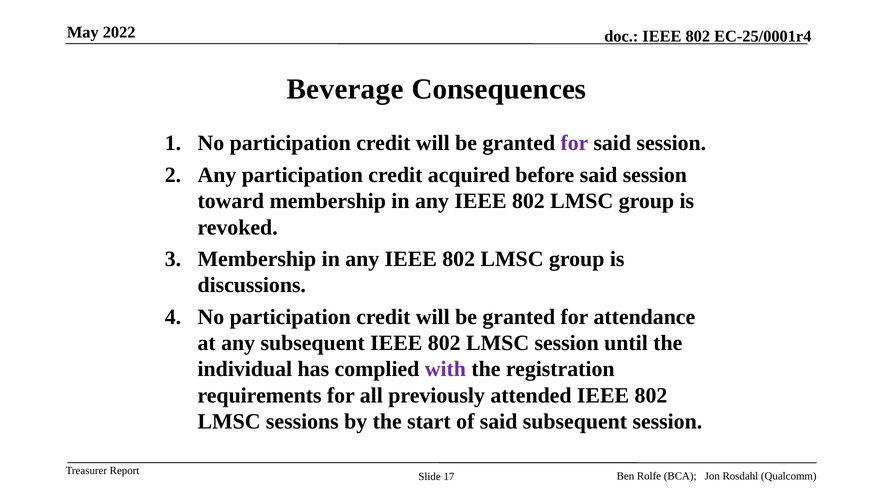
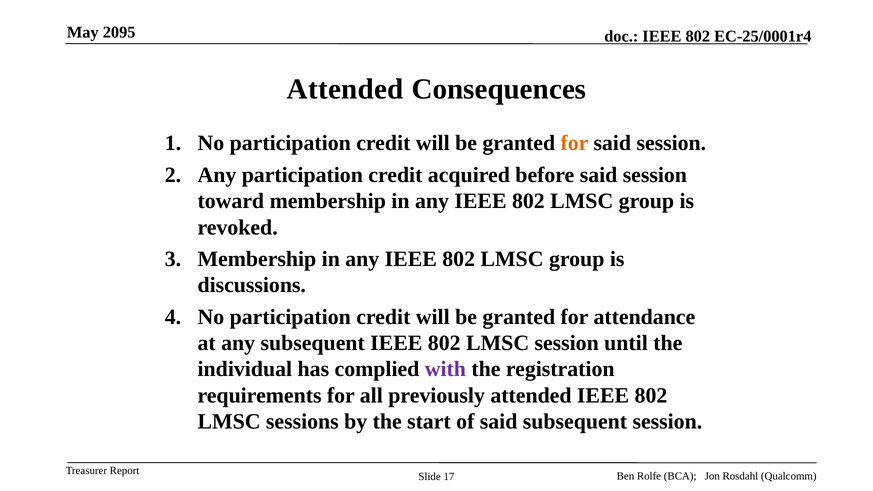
2022: 2022 -> 2095 (119, 32)
Beverage: Beverage -> Attended (345, 89)
for colour: purple -> orange (575, 143)
